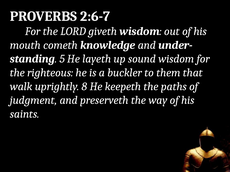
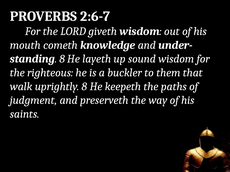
5: 5 -> 8 (62, 59)
